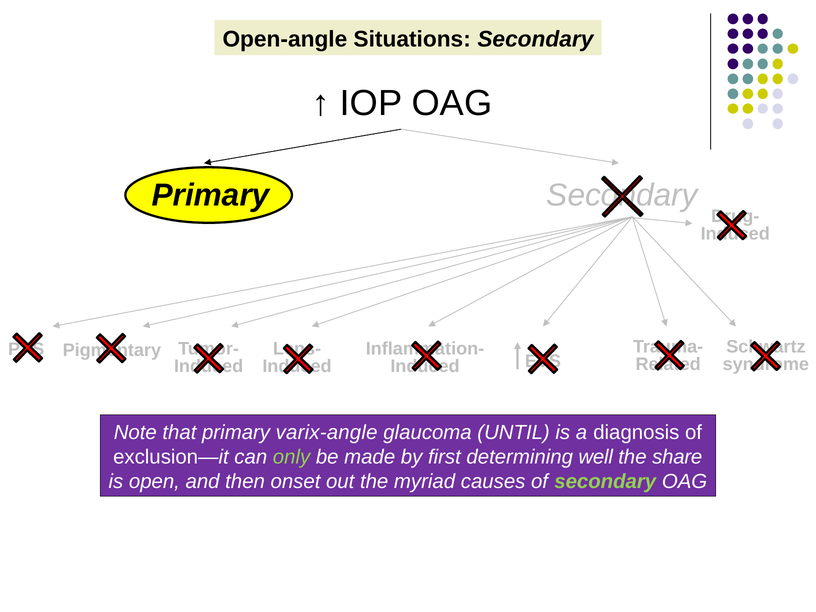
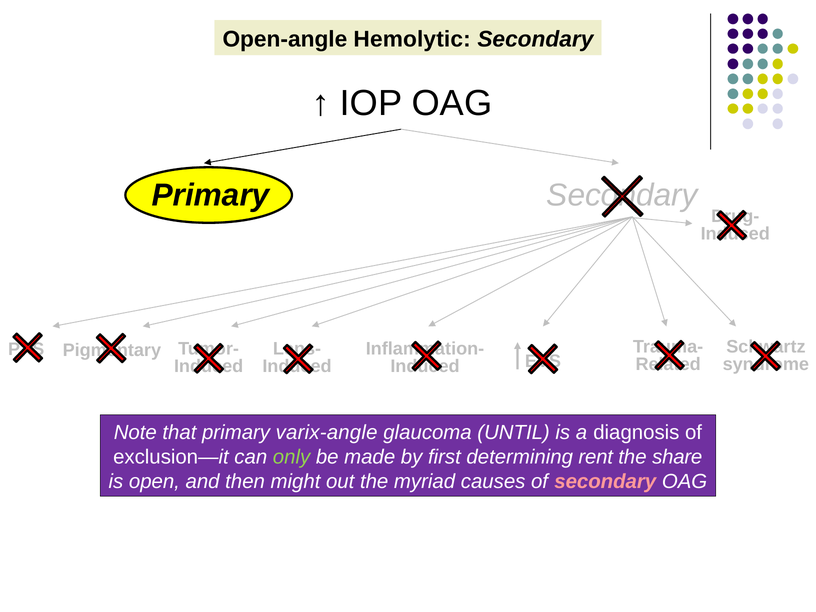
Situations: Situations -> Hemolytic (412, 39)
well: well -> rent (596, 457)
onset: onset -> might (295, 481)
secondary colour: light green -> pink (605, 481)
